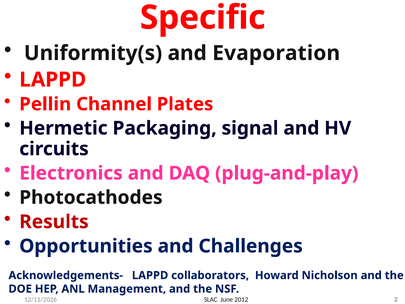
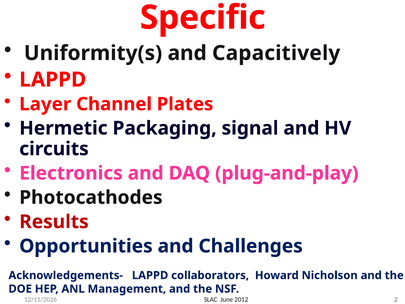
Evaporation: Evaporation -> Capacitively (276, 53)
Pellin: Pellin -> Layer (45, 104)
